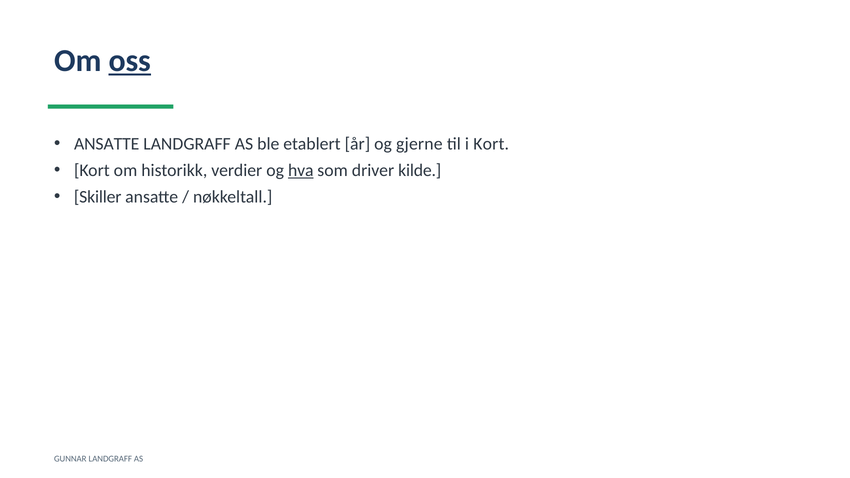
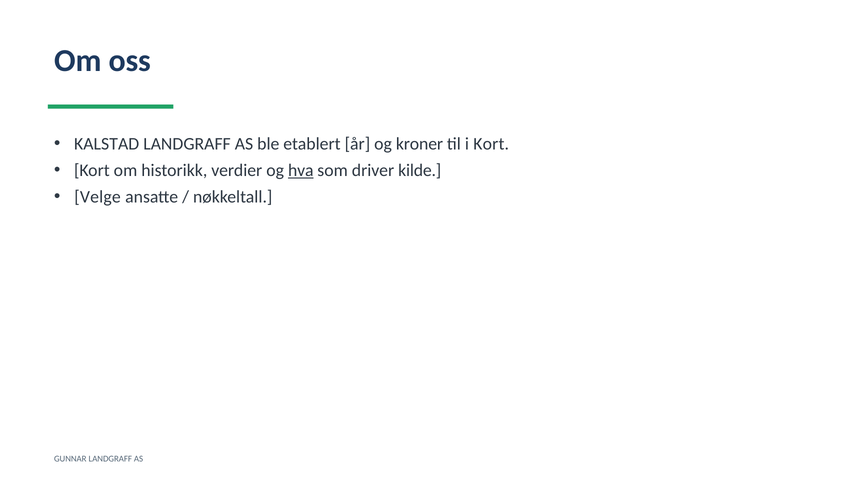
oss underline: present -> none (130, 61)
ANSATTE: ANSATTE -> KALSTAD (107, 144)
gjerne: gjerne -> kroner (420, 144)
Skiller: Skiller -> Velge (98, 197)
